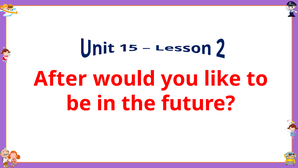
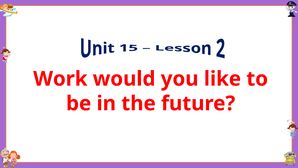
After: After -> Work (60, 79)
